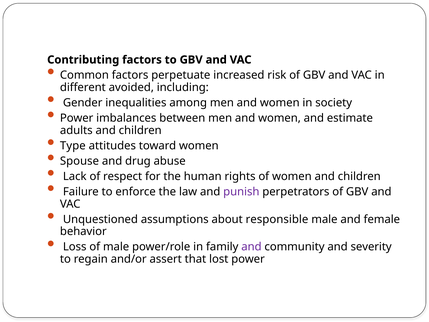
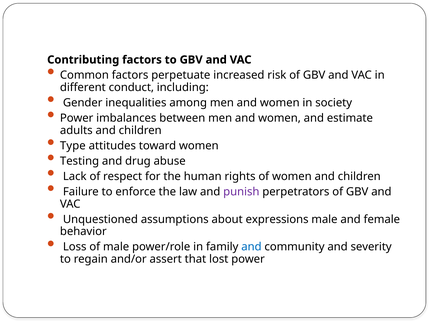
avoided: avoided -> conduct (131, 87)
Spouse: Spouse -> Testing (80, 161)
responsible: responsible -> expressions (277, 219)
and colour: purple -> blue (251, 247)
